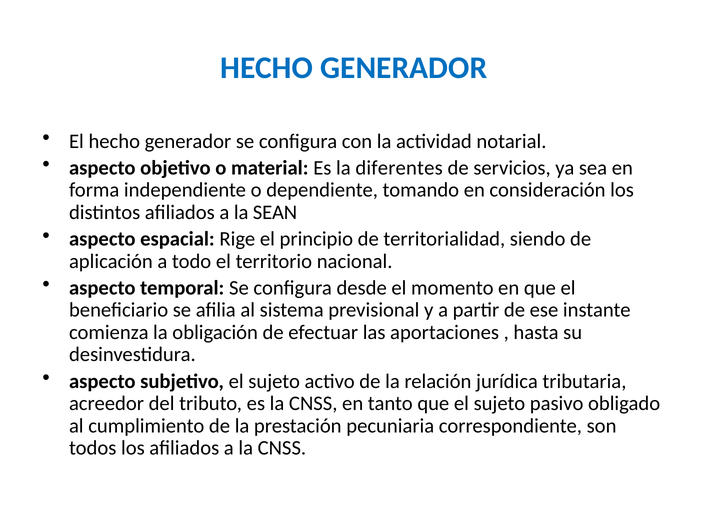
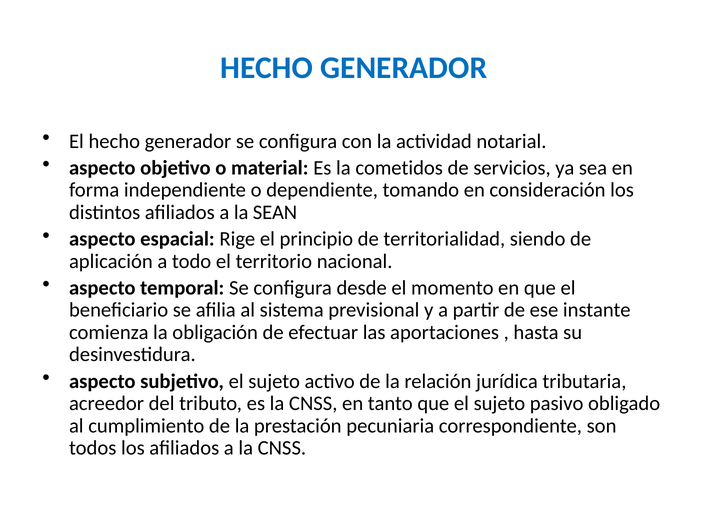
diferentes: diferentes -> cometidos (399, 168)
